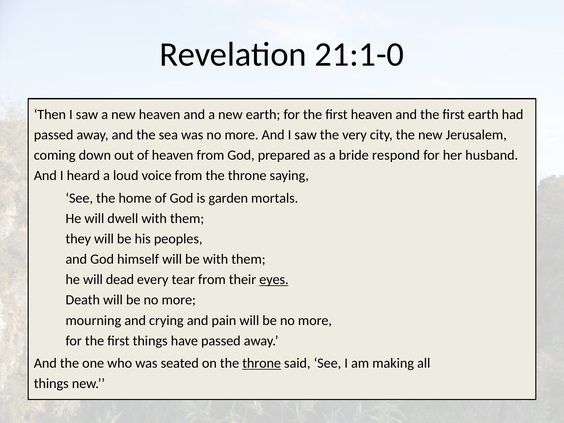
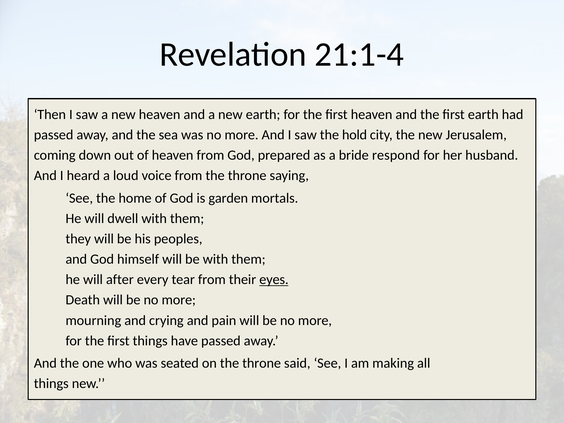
21:1-0: 21:1-0 -> 21:1-4 (359, 55)
very: very -> hold (355, 135)
dead: dead -> after (120, 280)
throne underline: present -> none (262, 363)
